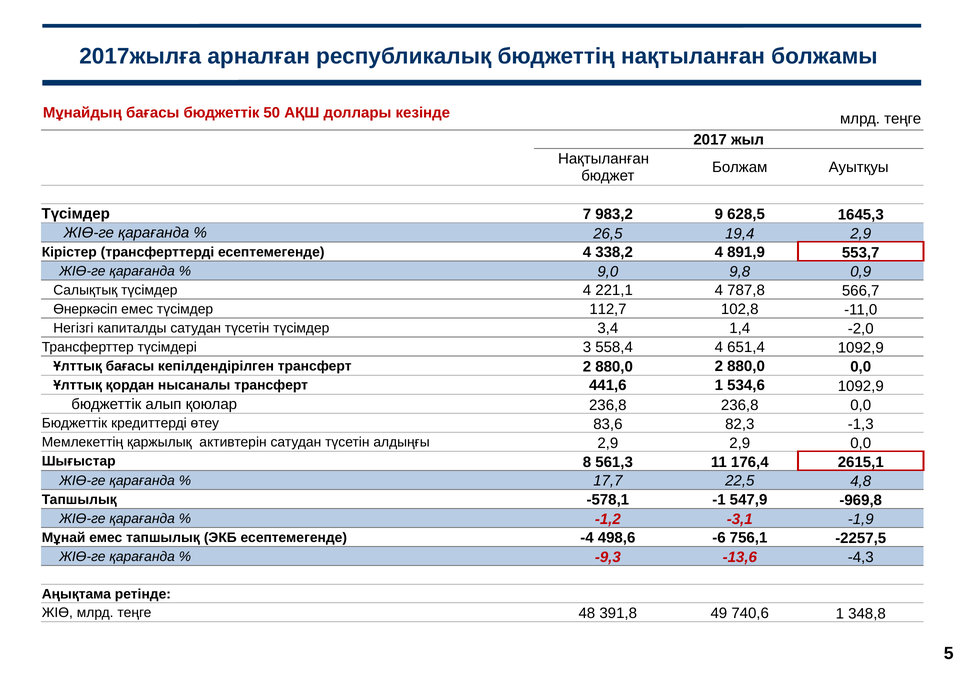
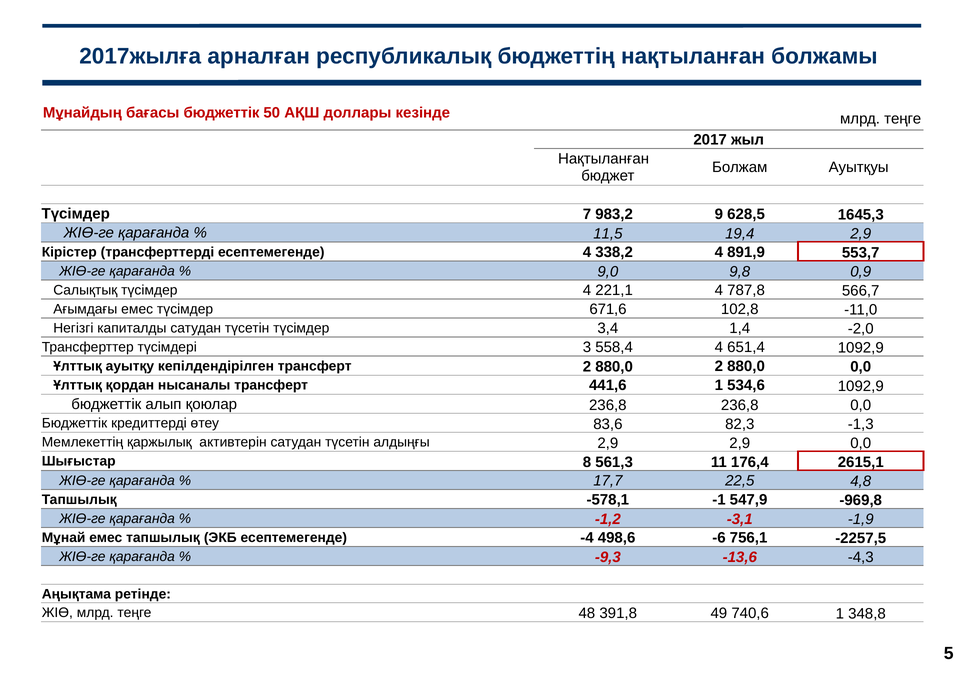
26,5: 26,5 -> 11,5 (608, 234)
Өнеркәсіп: Өнеркәсіп -> Ағымдағы (85, 309)
112,7: 112,7 -> 671,6 (608, 309)
Ұлттық бағасы: бағасы -> ауытқу (130, 366)
